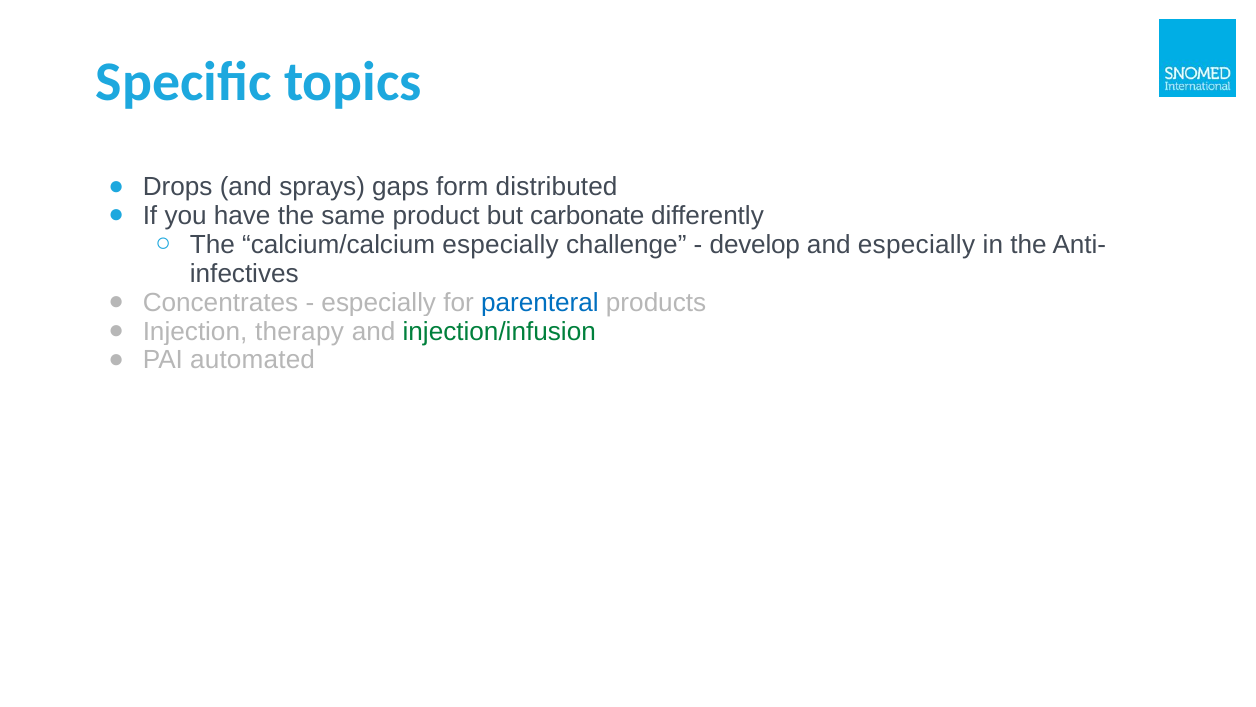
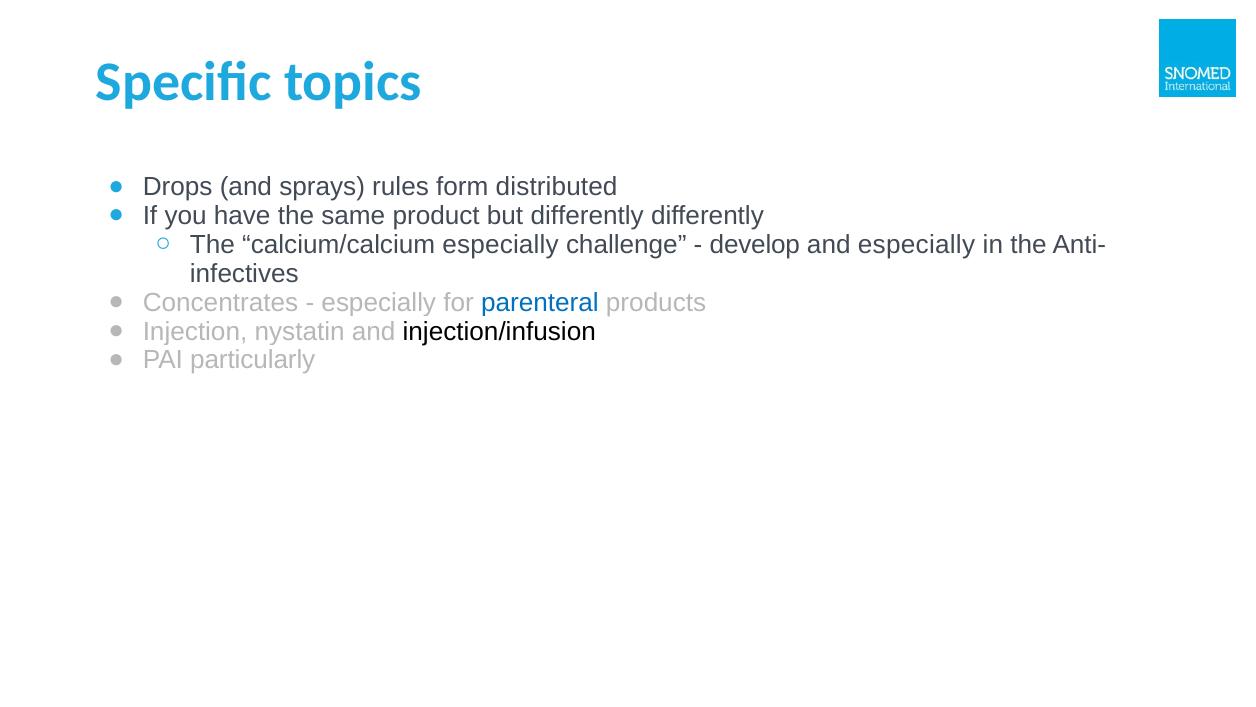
gaps: gaps -> rules (401, 187)
but carbonate: carbonate -> differently (587, 216)
therapy: therapy -> nystatin (300, 331)
injection/infusion colour: green -> black (499, 331)
automated: automated -> particularly (253, 360)
